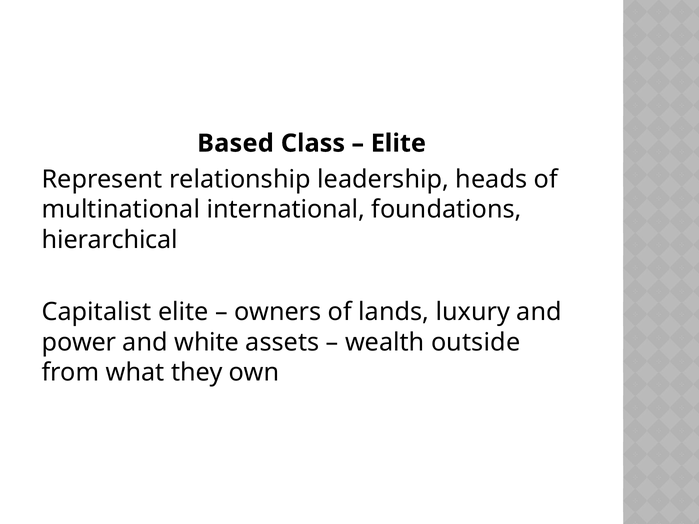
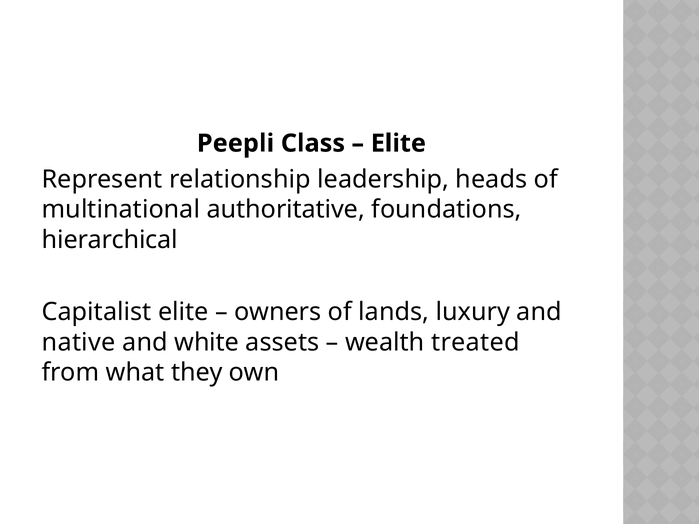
Based: Based -> Peepli (236, 143)
international: international -> authoritative (286, 210)
power: power -> native (79, 343)
outside: outside -> treated (476, 343)
